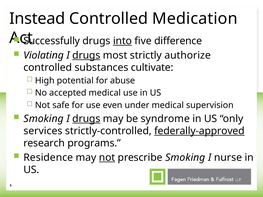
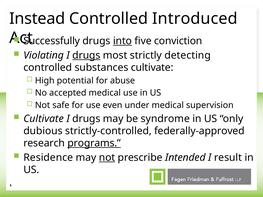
Medication: Medication -> Introduced (195, 19)
difference: difference -> conviction (178, 41)
authorize: authorize -> detecting (188, 55)
Smoking: Smoking -> Cultivate (44, 119)
drugs underline: present -> none (86, 119)
services: services -> dubious (43, 131)
federally-approved underline: present -> none (199, 131)
programs underline: none -> present (94, 143)
prescribe Smoking: Smoking -> Intended (185, 158)
nurse: nurse -> result (228, 158)
